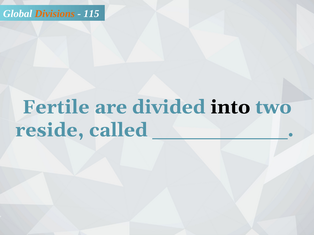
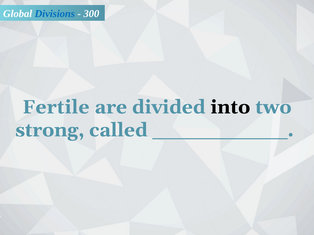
Divisions colour: orange -> blue (55, 14)
115: 115 -> 300 (91, 14)
reside: reside -> strong (50, 130)
